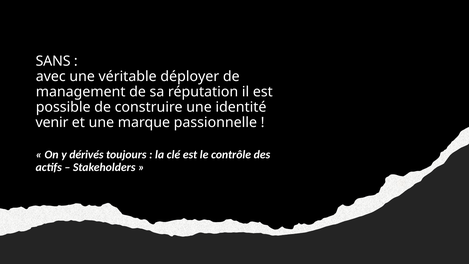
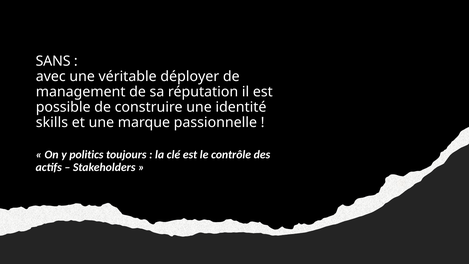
venir: venir -> skills (52, 122)
dérivés: dérivés -> politics (86, 155)
